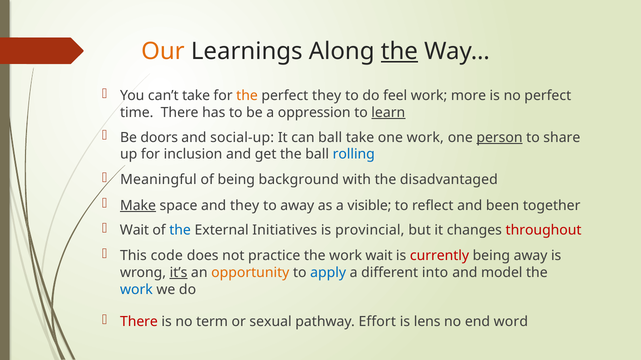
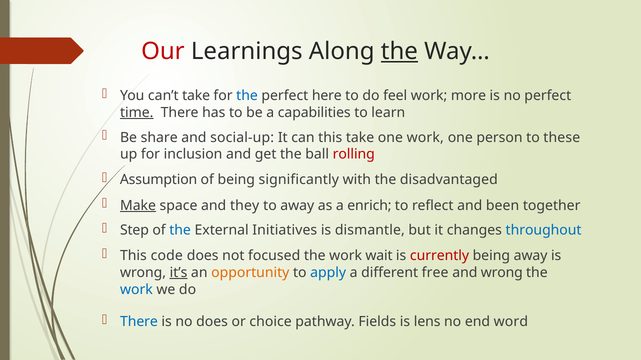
Our colour: orange -> red (163, 51)
the colour: orange -> blue (247, 96)
perfect they: they -> here (327, 96)
time underline: none -> present (137, 113)
oppression: oppression -> capabilities (314, 113)
learn underline: present -> none (388, 113)
doors: doors -> share (159, 138)
can ball: ball -> this (330, 138)
person underline: present -> none (500, 138)
share: share -> these (562, 138)
rolling colour: blue -> red (354, 154)
Meaningful: Meaningful -> Assumption (159, 180)
background: background -> significantly (299, 180)
visible: visible -> enrich (369, 206)
Wait: Wait -> Step (134, 231)
provincial: provincial -> dismantle (370, 231)
throughout colour: red -> blue (544, 231)
practice: practice -> focused (274, 256)
into: into -> free (435, 273)
and model: model -> wrong (502, 273)
There colour: red -> blue (139, 322)
no term: term -> does (212, 322)
sexual: sexual -> choice (271, 322)
Effort: Effort -> Fields (377, 322)
